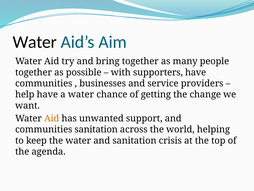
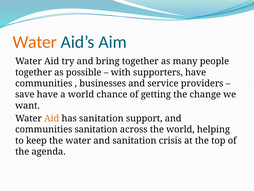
Water colour: black -> orange (35, 42)
help: help -> save (25, 94)
a water: water -> world (81, 94)
has unwanted: unwanted -> sanitation (101, 118)
